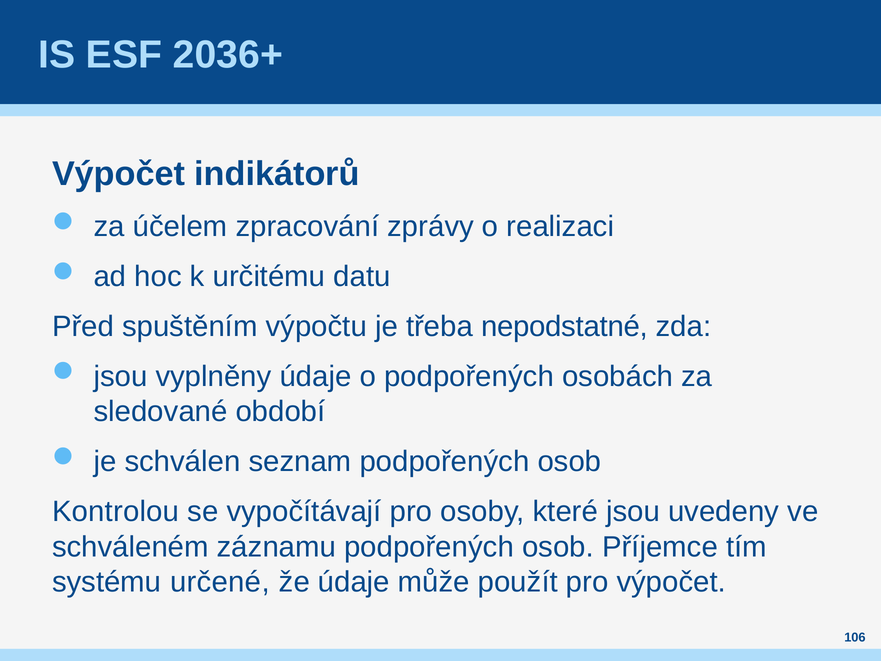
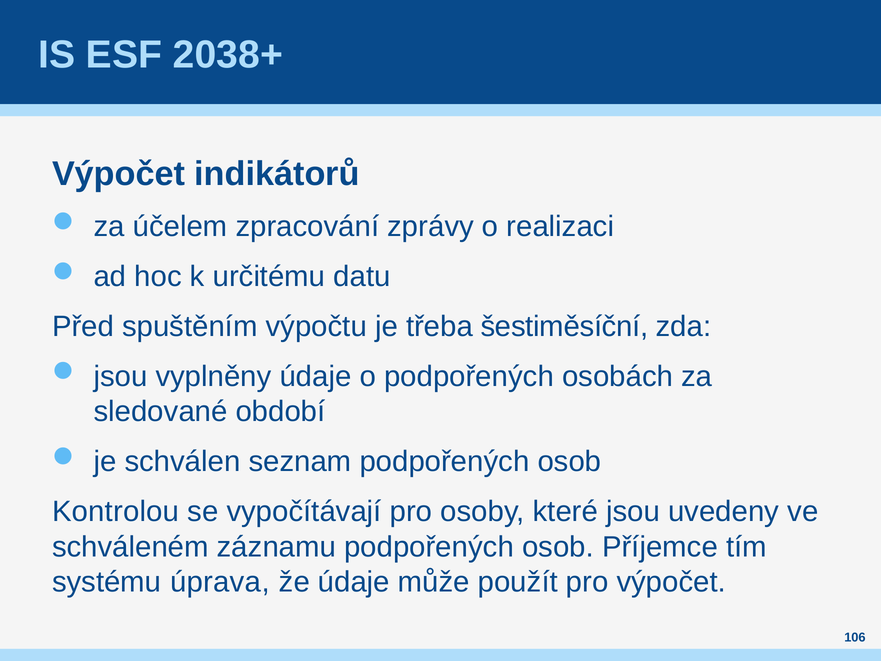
2036+: 2036+ -> 2038+ (228, 55)
nepodstatné: nepodstatné -> šestiměsíční (564, 326)
určené: určené -> úprava (220, 582)
